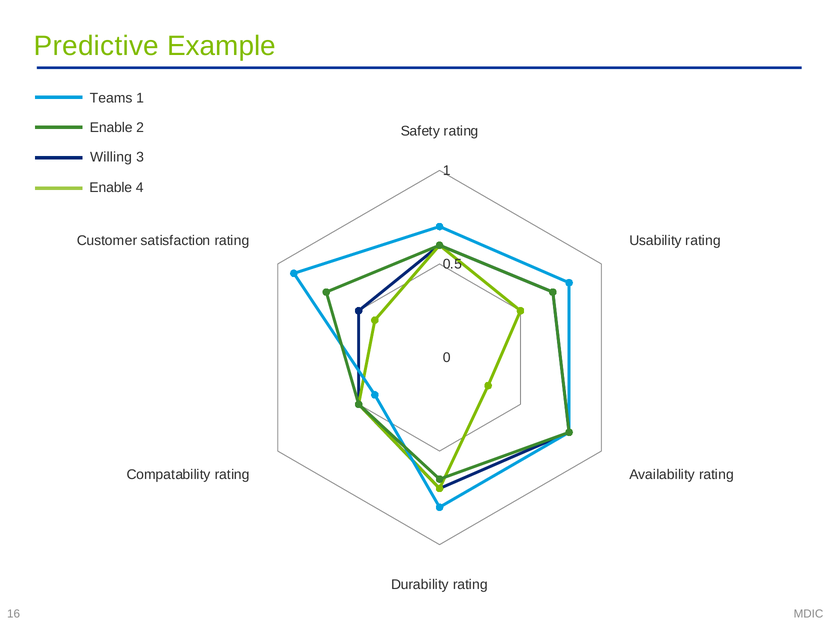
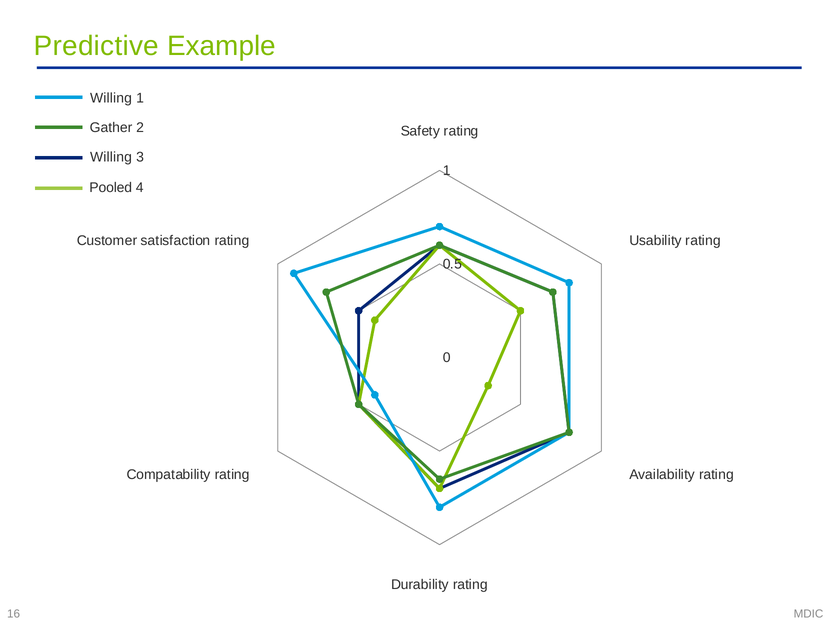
Teams: Teams -> Willing (111, 98)
Enable: Enable -> Gather (111, 128)
Enable: Enable -> Pooled (111, 187)
